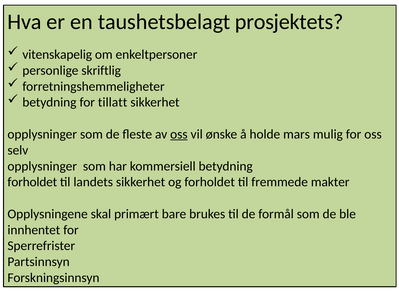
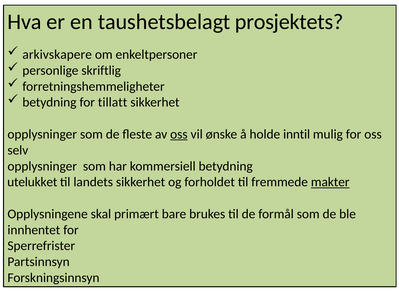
vitenskapelig: vitenskapelig -> arkivskapere (57, 55)
mars: mars -> inntil (297, 134)
forholdet: forholdet -> utelukket (32, 182)
makter underline: none -> present (330, 182)
